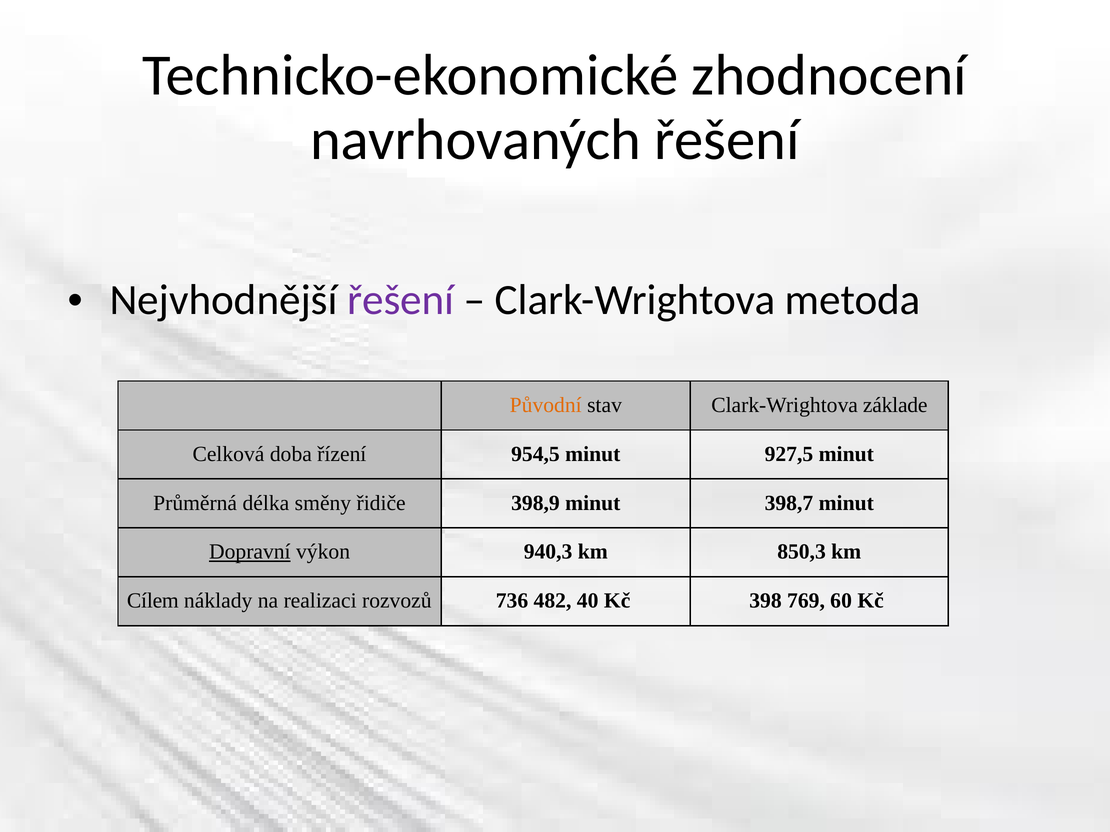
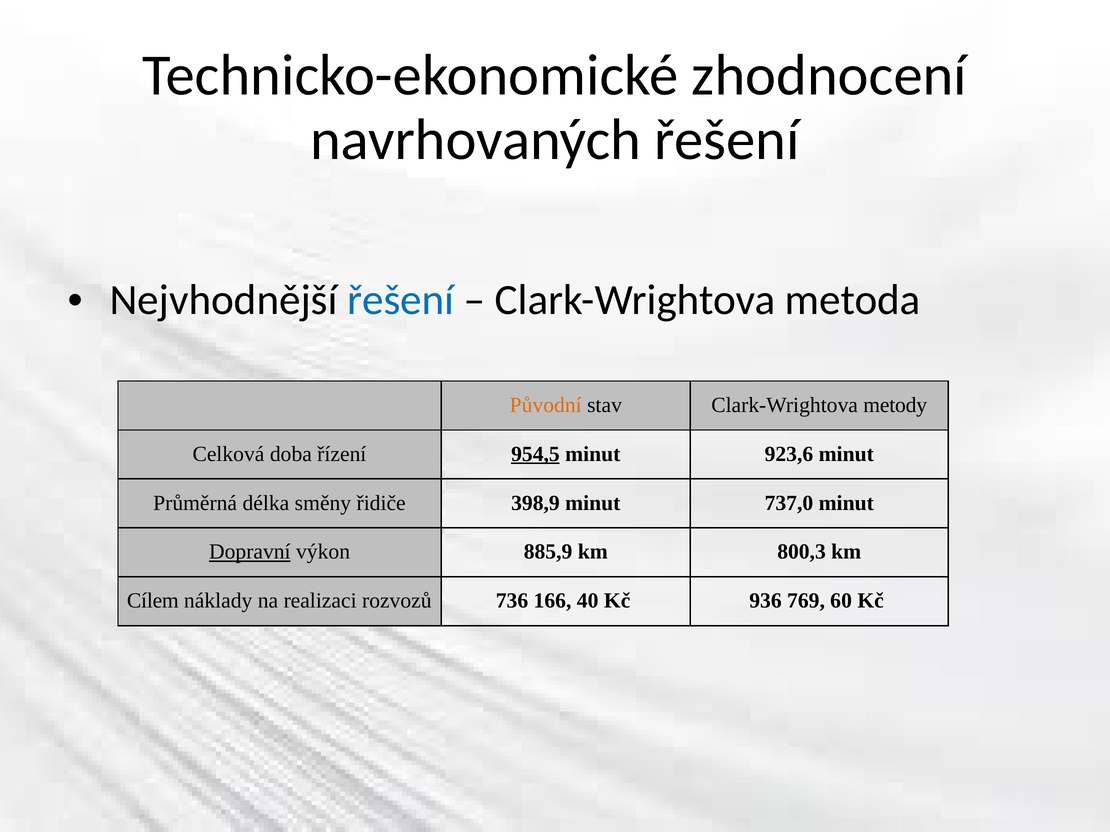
řešení colour: purple -> blue (401, 300)
základe: základe -> metody (895, 405)
954,5 underline: none -> present (535, 454)
927,5: 927,5 -> 923,6 (789, 454)
398,7: 398,7 -> 737,0 (789, 503)
940,3: 940,3 -> 885,9 (548, 552)
850,3: 850,3 -> 800,3 (802, 552)
482: 482 -> 166 (553, 601)
398: 398 -> 936 (765, 601)
